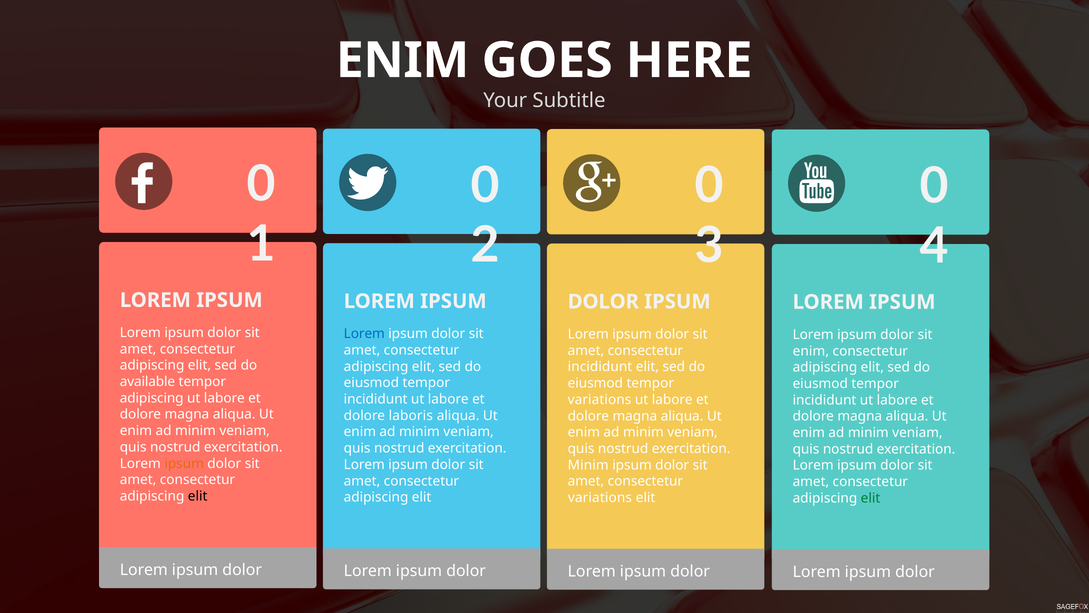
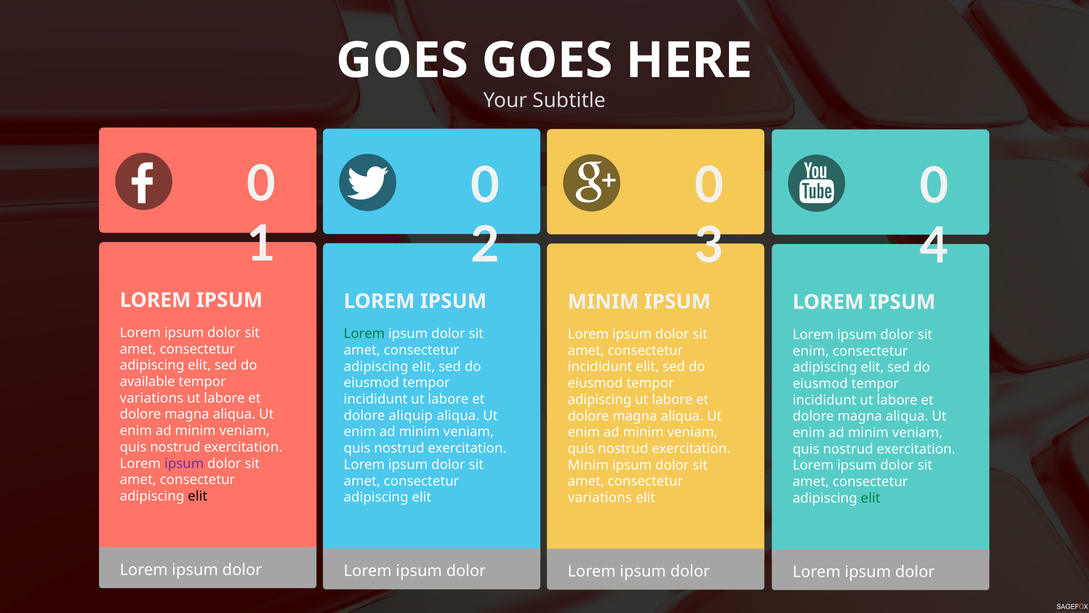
ENIM: ENIM -> GOES (402, 60)
DOLOR: DOLOR -> MINIM (603, 301)
Lorem colour: blue -> green (364, 334)
adipiscing: adipiscing -> variations (152, 398)
variations: variations -> adipiscing (600, 399)
laboris: laboris -> aliquip (411, 415)
ipsum colour: orange -> purple (184, 463)
